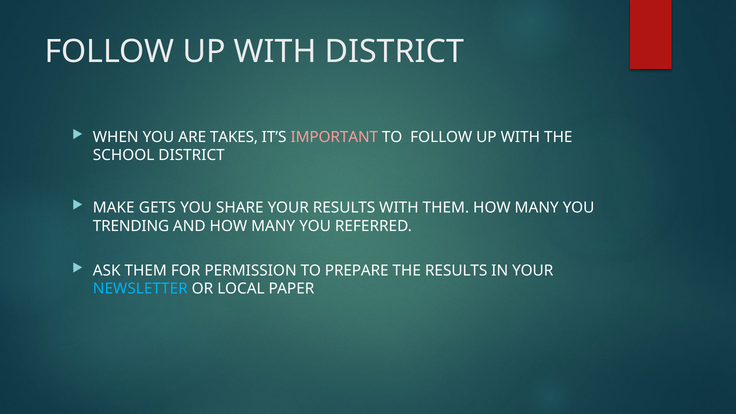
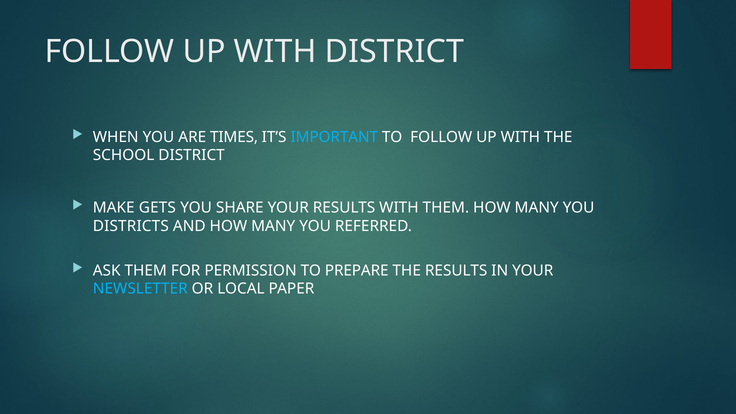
TAKES: TAKES -> TIMES (234, 137)
IMPORTANT colour: pink -> light blue (334, 137)
TRENDING: TRENDING -> DISTRICTS (131, 226)
